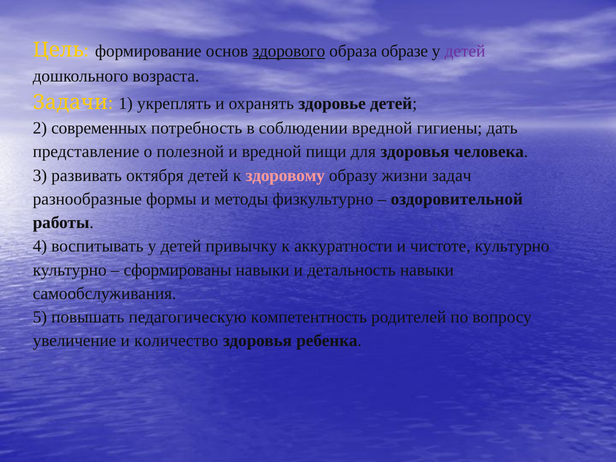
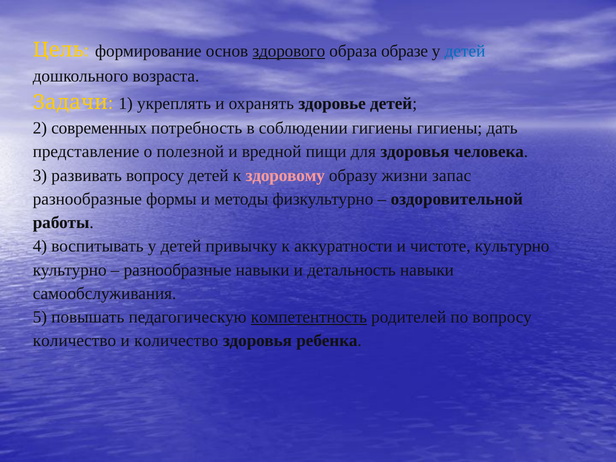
детей colour: purple -> blue (465, 51)
соблюдении вредной: вредной -> гигиены (382, 128)
развивать октября: октября -> вопросу (155, 175)
задач: задач -> запас (452, 175)
сформированы: сформированы -> разнообразные (178, 270)
компетентность underline: none -> present (309, 317)
увеличение: увеличение -> количество (74, 341)
